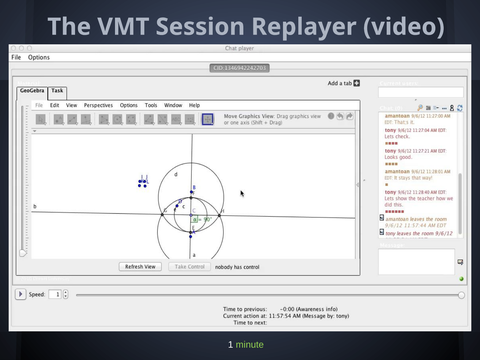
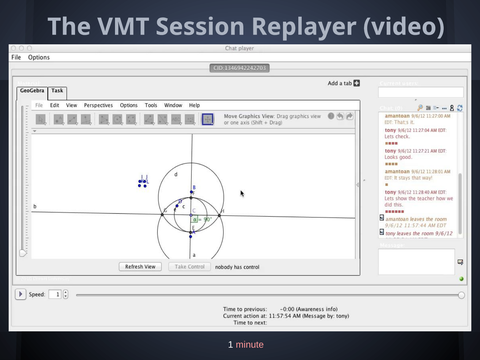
minute colour: light green -> pink (250, 345)
